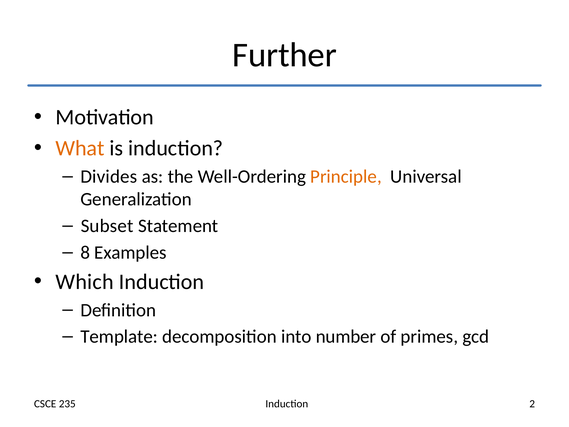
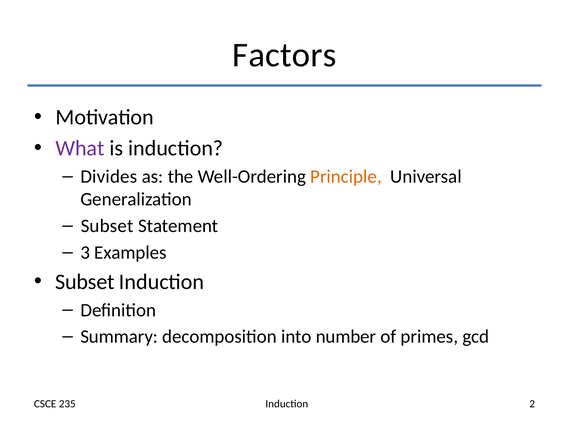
Further: Further -> Factors (284, 55)
What colour: orange -> purple (80, 148)
8: 8 -> 3 (85, 252)
Which: Which -> Subset (85, 282)
Template: Template -> Summary (119, 336)
